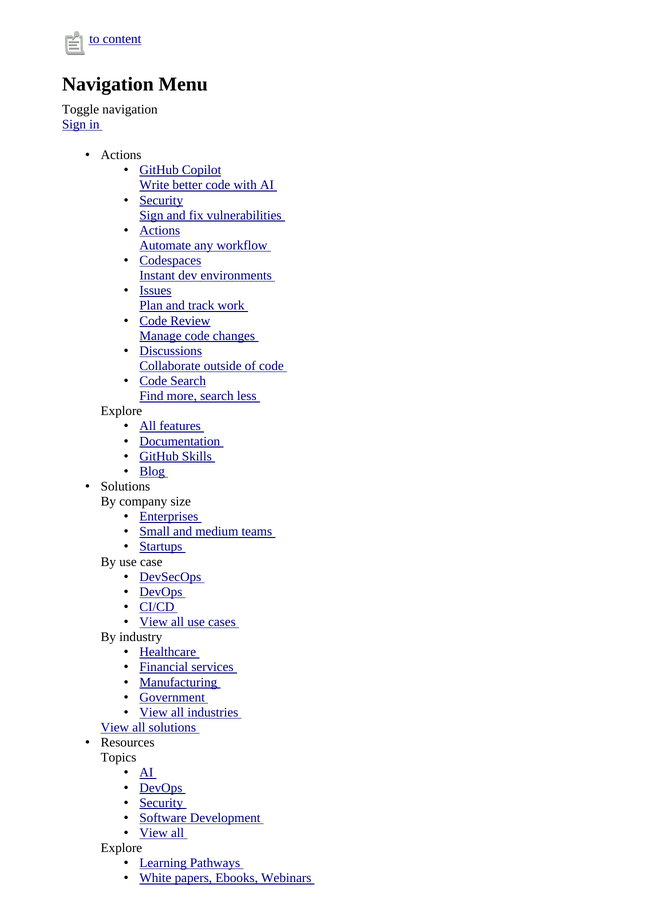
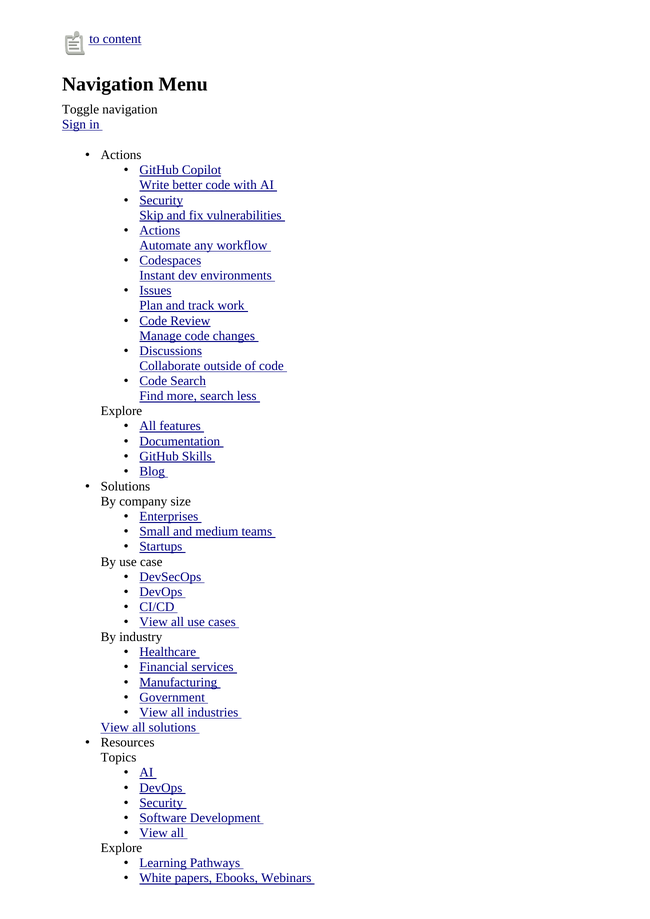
Sign: Sign -> Skip (151, 215)
